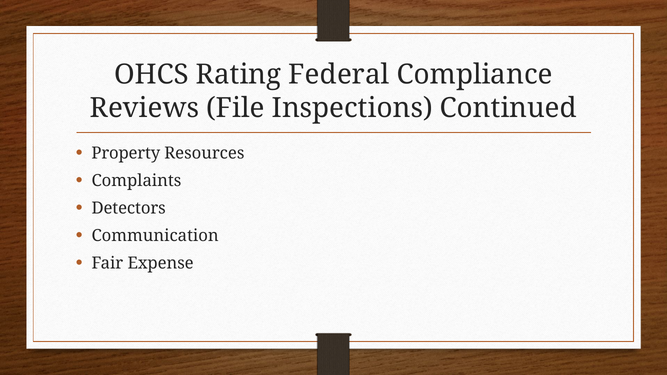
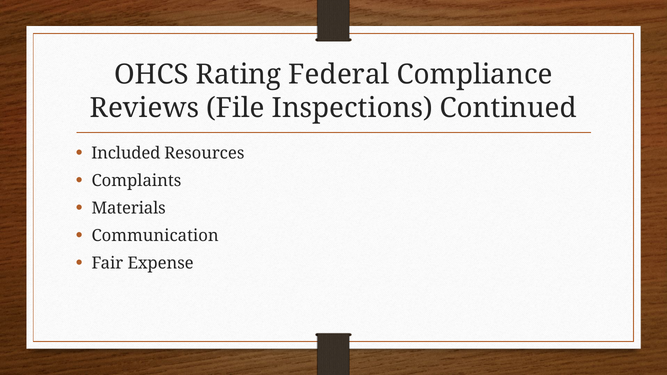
Property: Property -> Included (126, 154)
Detectors: Detectors -> Materials (129, 209)
